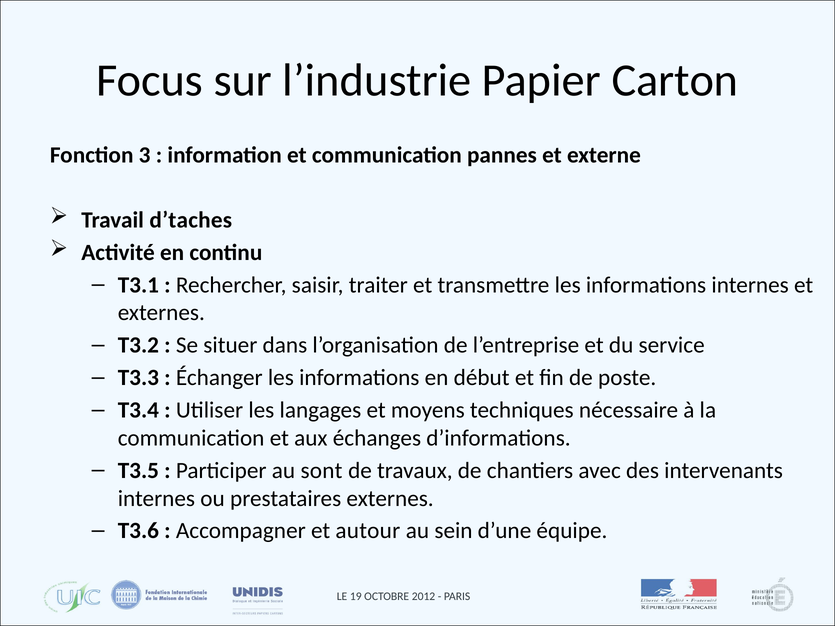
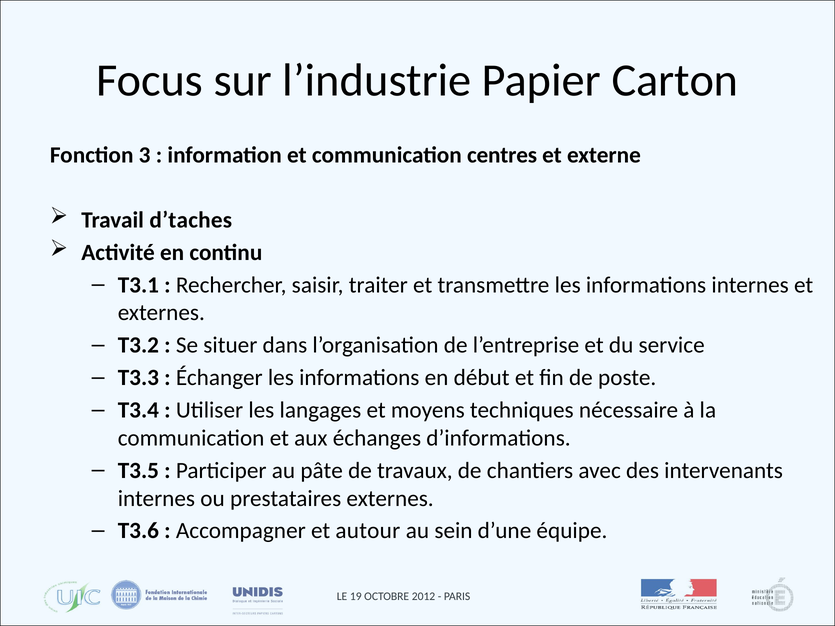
pannes: pannes -> centres (502, 155)
sont: sont -> pâte (322, 471)
